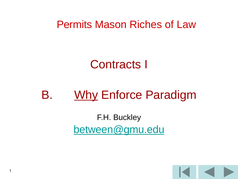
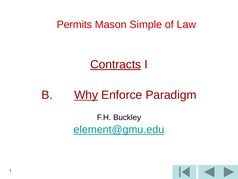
Riches: Riches -> Simple (146, 25)
Contracts underline: none -> present (116, 64)
between@gmu.edu: between@gmu.edu -> element@gmu.edu (119, 129)
